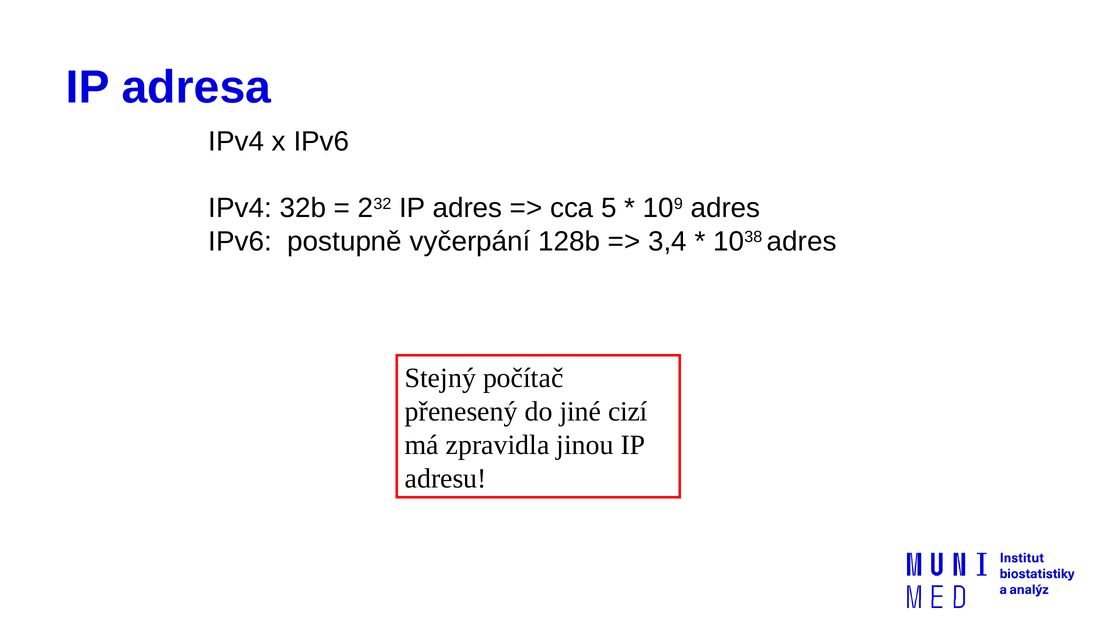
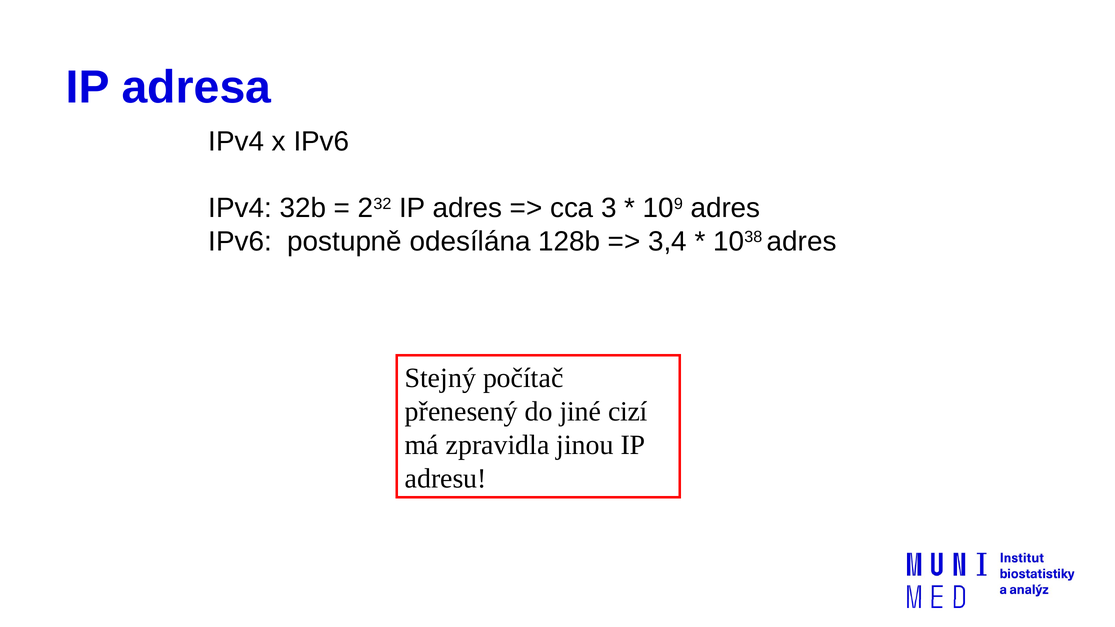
5: 5 -> 3 (609, 208)
vyčerpání: vyčerpání -> odesílána (470, 242)
